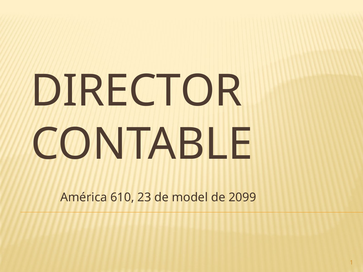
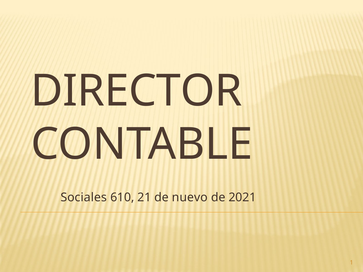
América: América -> Sociales (84, 198)
23: 23 -> 21 (144, 198)
model: model -> nuevo (190, 198)
2099: 2099 -> 2021 (242, 198)
